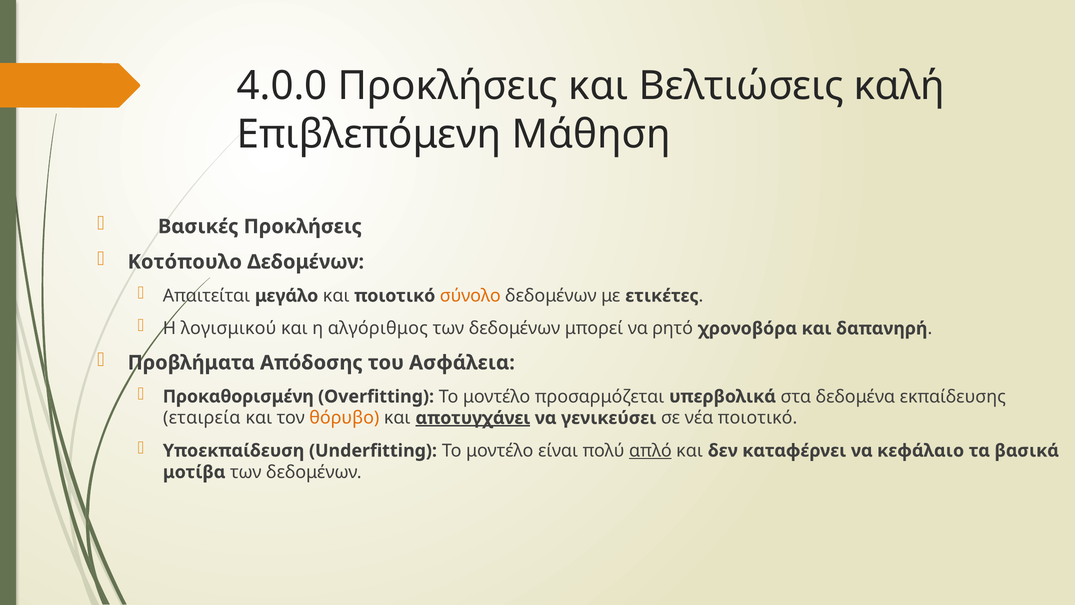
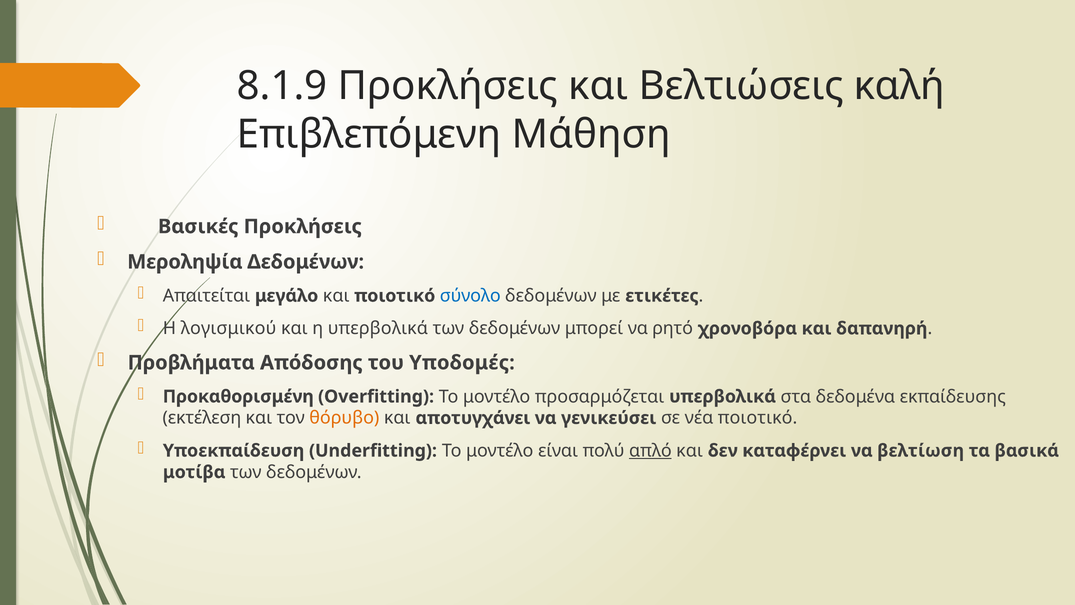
4.0.0: 4.0.0 -> 8.1.9 (282, 86)
Κοτόπουλο: Κοτόπουλο -> Μεροληψία (185, 262)
σύνολο colour: orange -> blue (470, 296)
η αλγόριθμος: αλγόριθμος -> υπερβολικά (378, 328)
Ασφάλεια: Ασφάλεια -> Υποδομές (462, 363)
εταιρεία: εταιρεία -> εκτέλεση (202, 418)
αποτυγχάνει underline: present -> none (473, 418)
κεφάλαιο: κεφάλαιο -> βελτίωση (921, 451)
